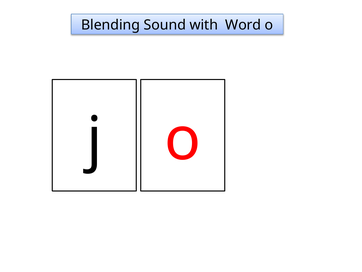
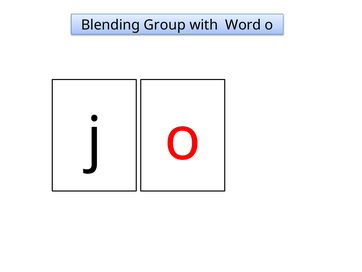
Sound: Sound -> Group (165, 25)
